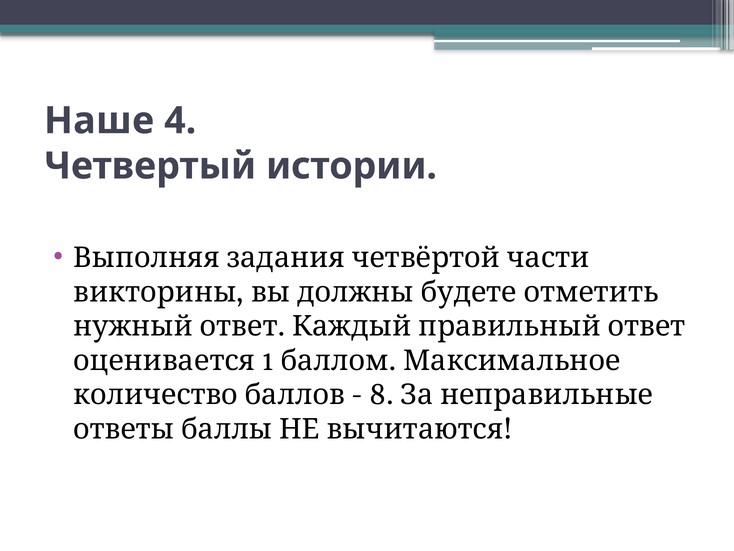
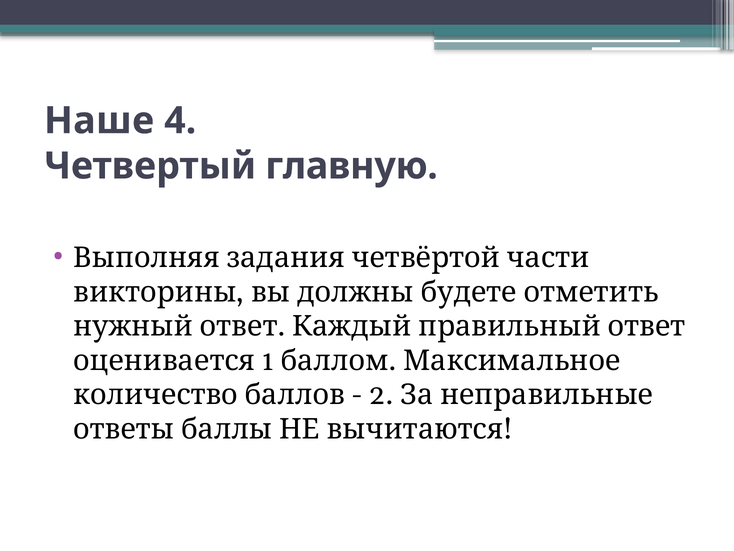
истории: истории -> главную (351, 166)
8: 8 -> 2 (381, 395)
